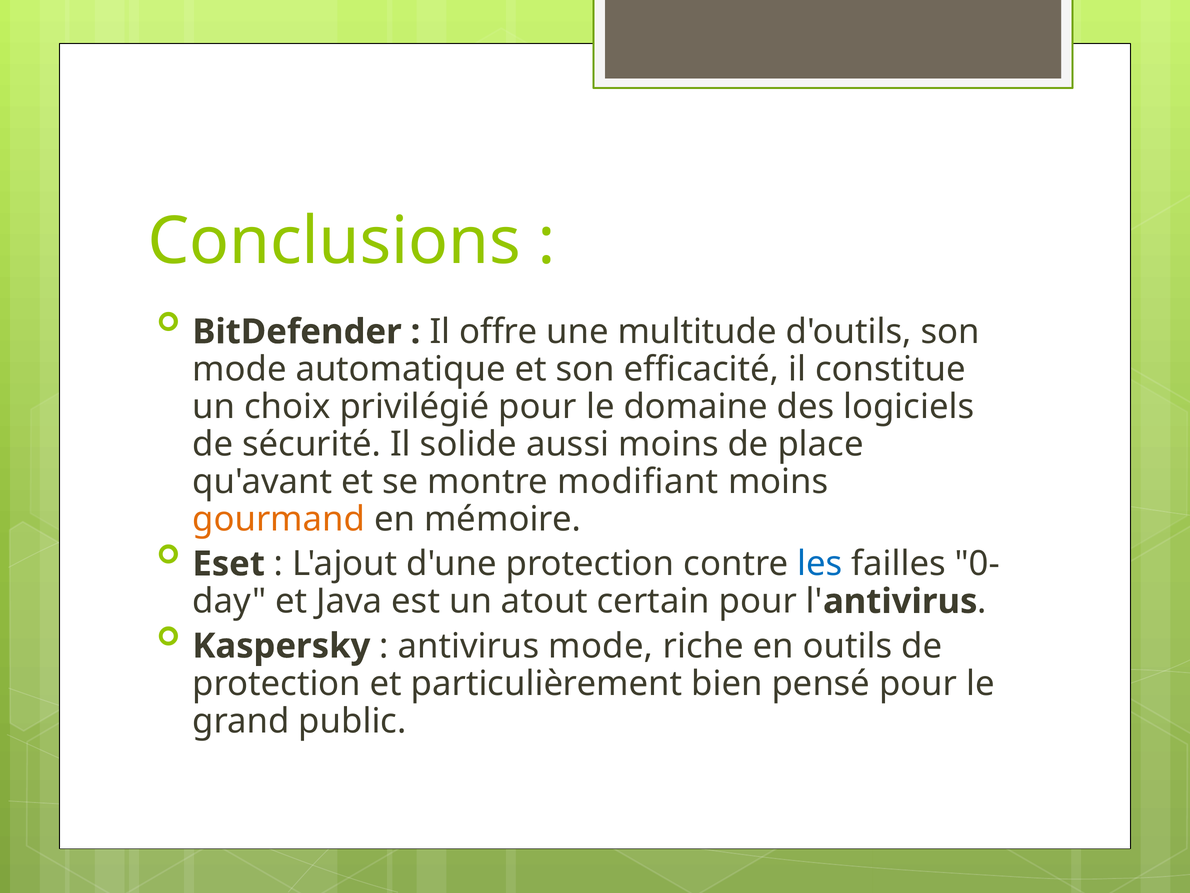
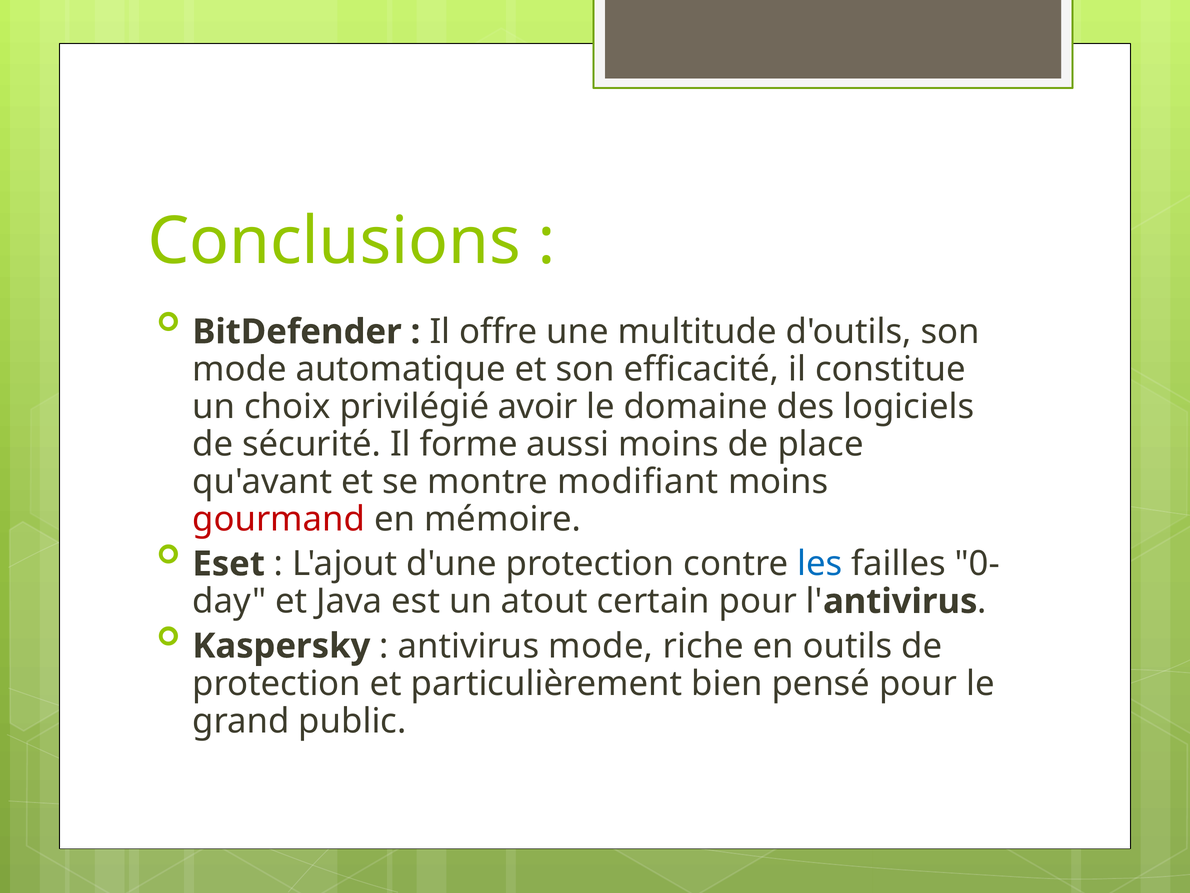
privilégié pour: pour -> avoir (538, 407)
solide: solide -> forme (469, 444)
gourmand colour: orange -> red (279, 519)
